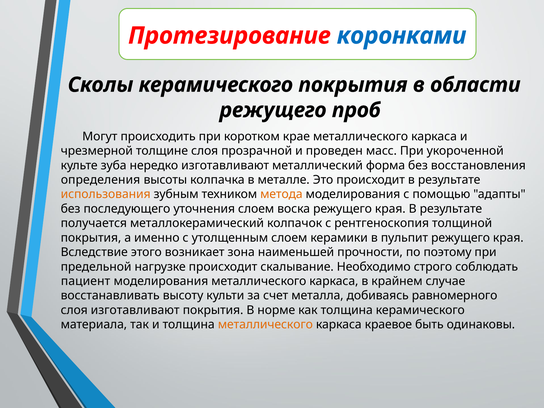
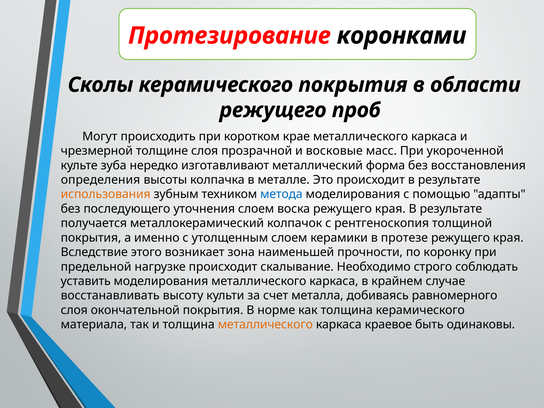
коронками colour: blue -> black (402, 36)
проведен: проведен -> восковые (334, 151)
метода colour: orange -> blue (281, 194)
пульпит: пульпит -> протезе (404, 238)
поэтому: поэтому -> коронку (447, 252)
пациент: пациент -> уставить (86, 281)
слоя изготавливают: изготавливают -> окончательной (135, 310)
